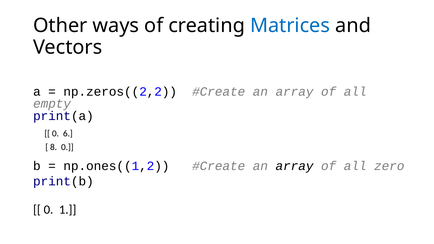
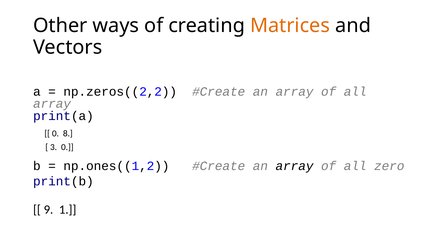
Matrices colour: blue -> orange (290, 26)
empty: empty -> array (52, 104)
6: 6 -> 8 (68, 134)
8: 8 -> 3 (54, 147)
0: 0 -> 9 (48, 210)
